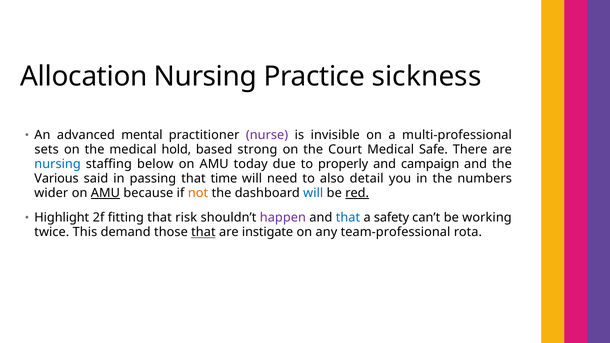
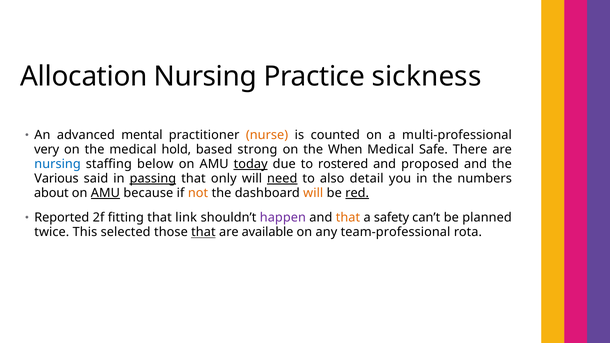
nurse colour: purple -> orange (267, 135)
invisible: invisible -> counted (335, 135)
sets: sets -> very (47, 150)
Court: Court -> When (345, 150)
today underline: none -> present (251, 164)
properly: properly -> rostered (343, 164)
campaign: campaign -> proposed (430, 164)
passing underline: none -> present (153, 179)
time: time -> only (224, 179)
need underline: none -> present (282, 179)
wider: wider -> about (51, 193)
will colour: blue -> orange (313, 193)
Highlight: Highlight -> Reported (62, 218)
risk: risk -> link (186, 218)
that colour: blue -> orange (348, 218)
working: working -> planned (487, 218)
demand: demand -> selected (126, 232)
instigate: instigate -> available (268, 232)
